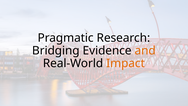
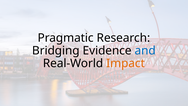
and colour: orange -> blue (145, 51)
